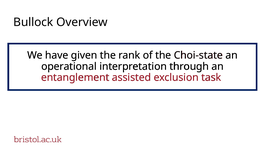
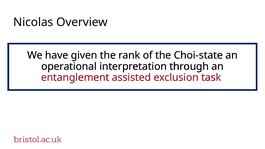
Bullock: Bullock -> Nicolas (33, 22)
